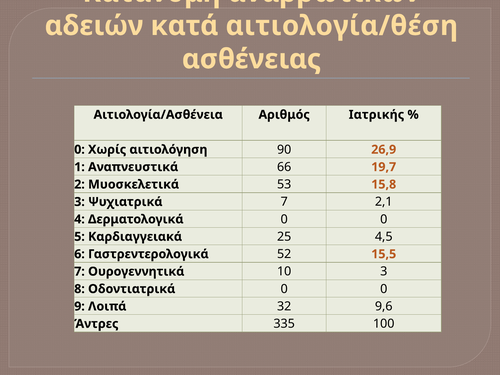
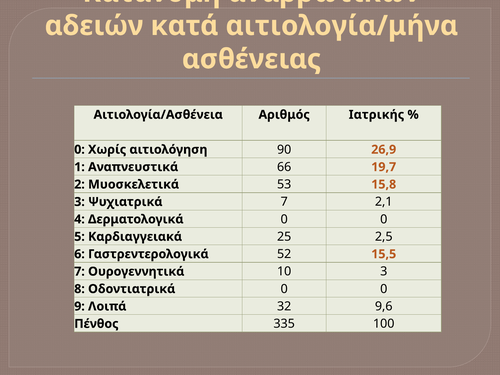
αιτιολογία/θέση: αιτιολογία/θέση -> αιτιολογία/μήνα (342, 26)
4,5: 4,5 -> 2,5 (384, 237)
Άντρες: Άντρες -> Πένθος (96, 324)
